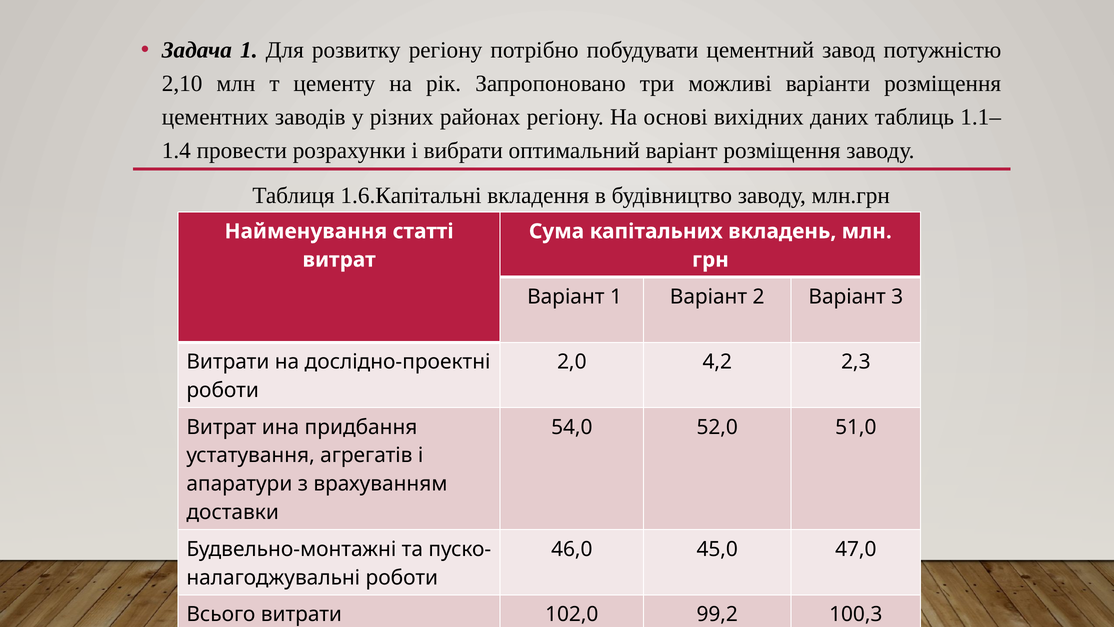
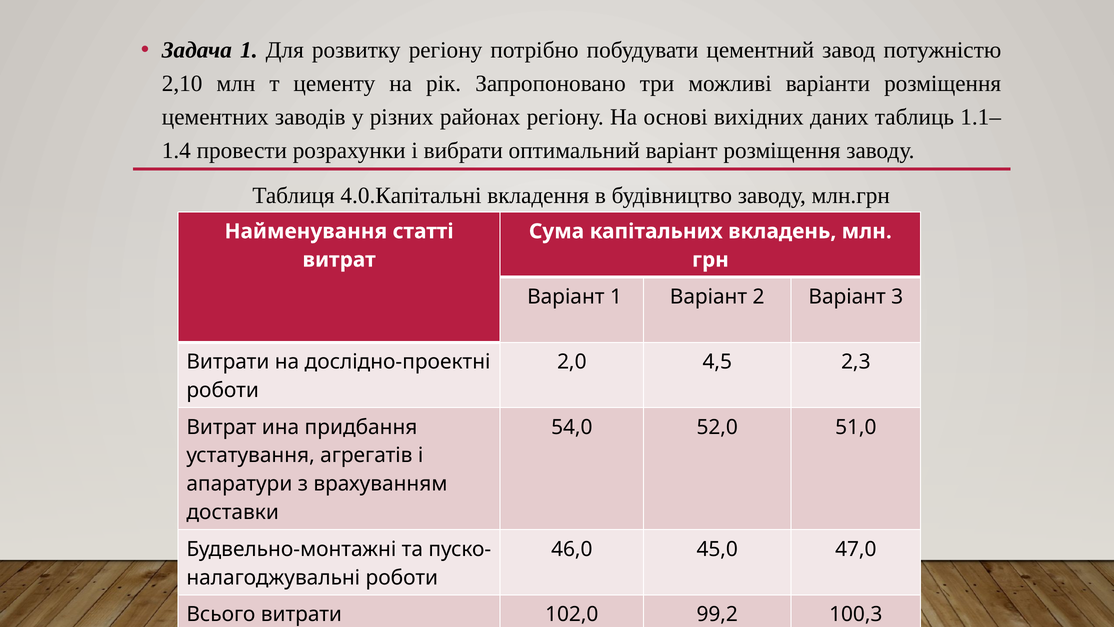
1.6.Капітальні: 1.6.Капітальні -> 4.0.Капітальні (411, 196)
4,2: 4,2 -> 4,5 (717, 362)
